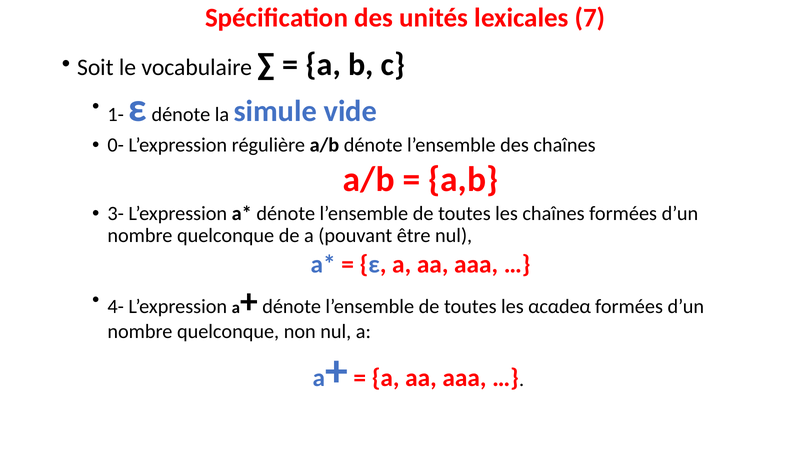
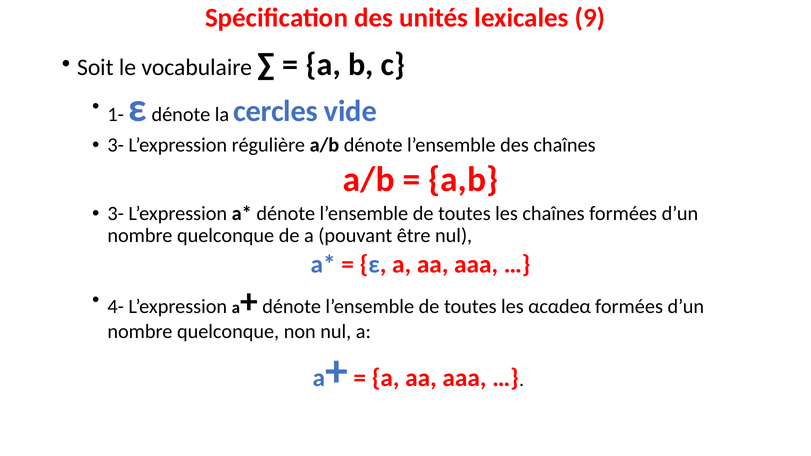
7: 7 -> 9 (590, 18)
simule: simule -> cercles (275, 111)
0-: 0- -> 3- (116, 145)
